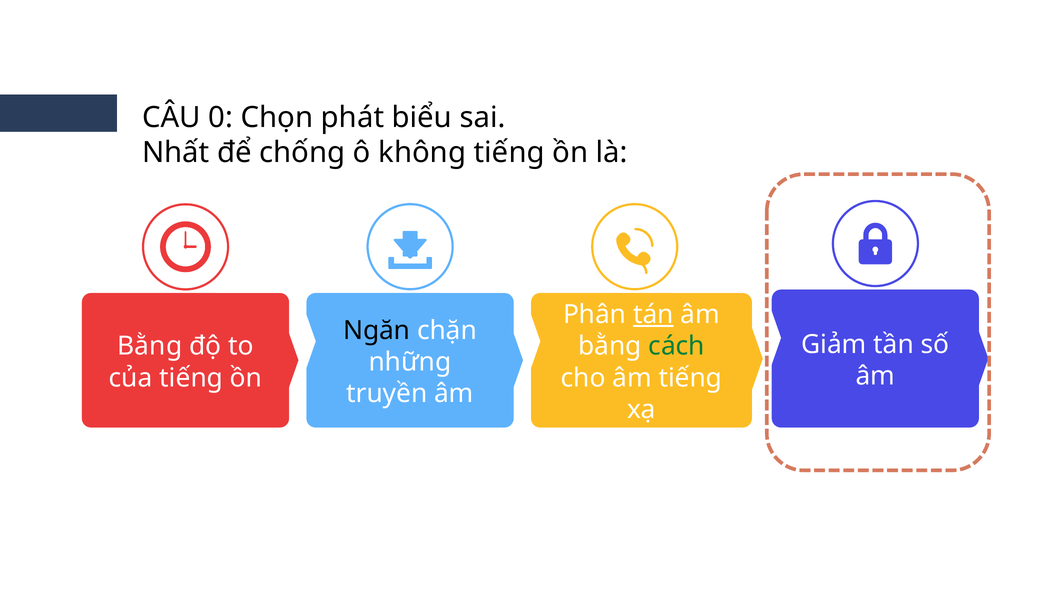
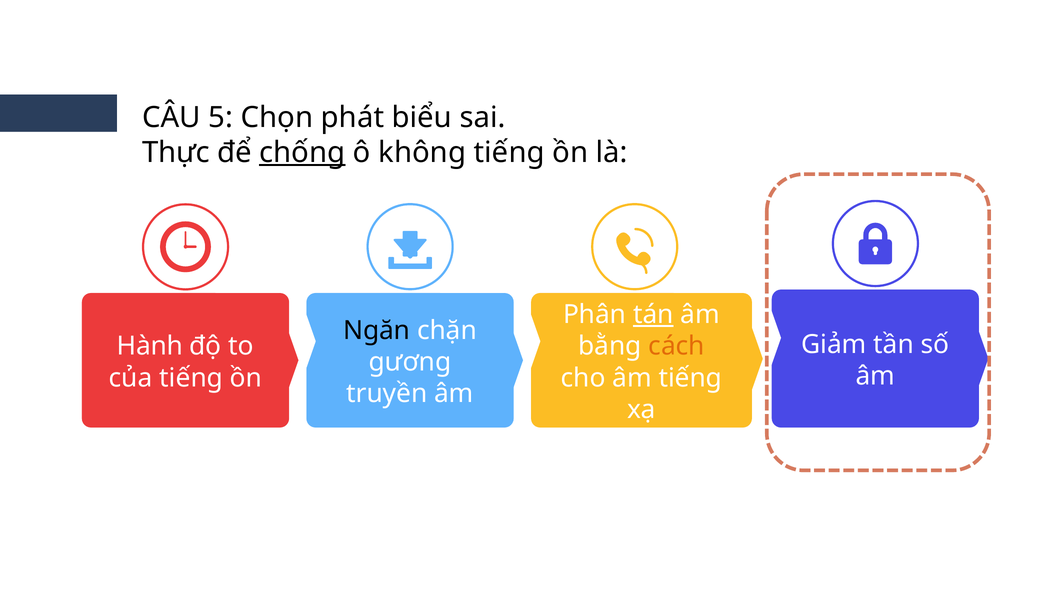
0: 0 -> 5 (221, 117)
Nhất: Nhất -> Thực (176, 152)
chống underline: none -> present (302, 152)
Bằng: Bằng -> Hành (150, 346)
cách colour: green -> orange (677, 346)
những: những -> gương (410, 362)
